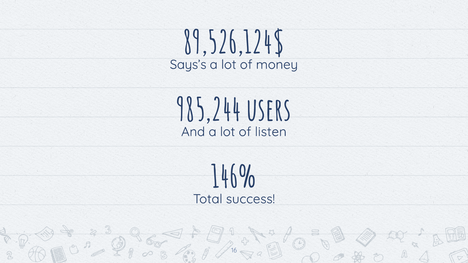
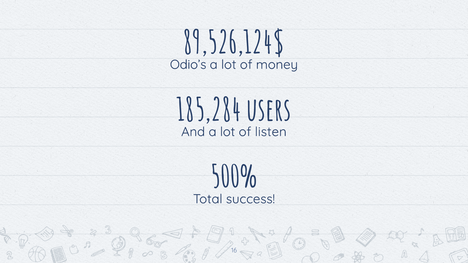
Says’s: Says’s -> Odio’s (188, 65)
985,244: 985,244 -> 185,284 (209, 111)
146%: 146% -> 500% (234, 178)
